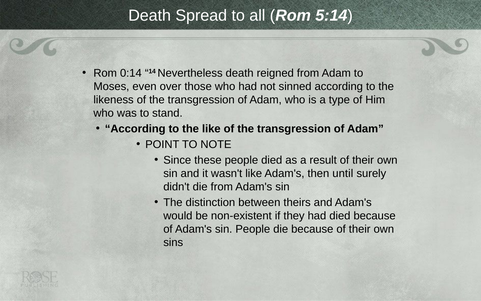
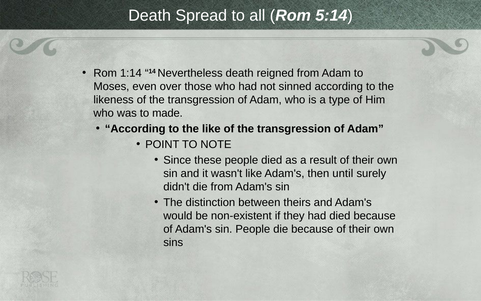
0:14: 0:14 -> 1:14 (131, 73)
stand: stand -> made (167, 113)
